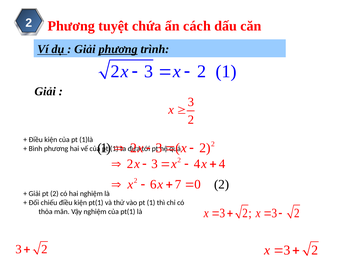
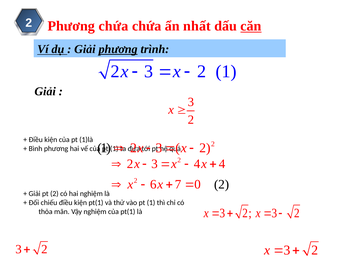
tuyệt: tuyệt -> chứa (113, 26)
cách: cách -> nhất (197, 26)
căn underline: none -> present (251, 26)
